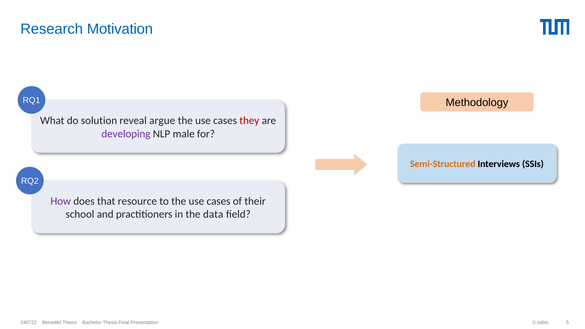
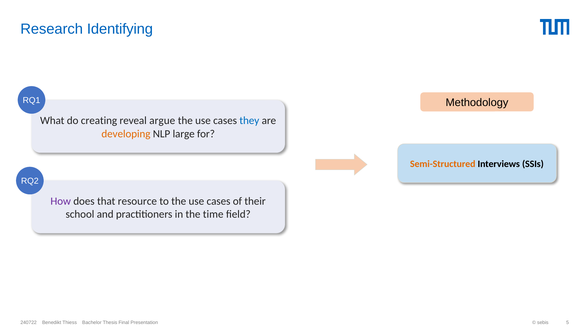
Motivation: Motivation -> Identifying (120, 29)
solution: solution -> creating (99, 121)
they colour: red -> blue (249, 121)
developing colour: purple -> orange (126, 134)
male: male -> large (184, 134)
data: data -> time (213, 214)
